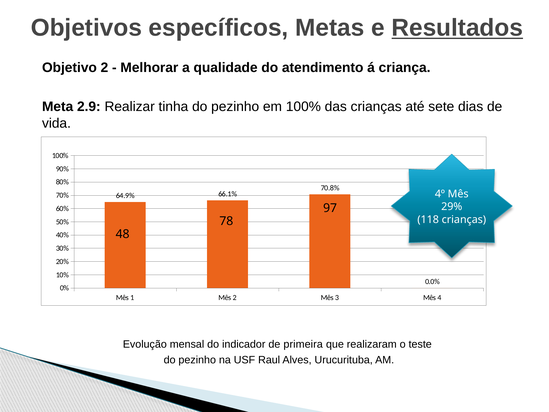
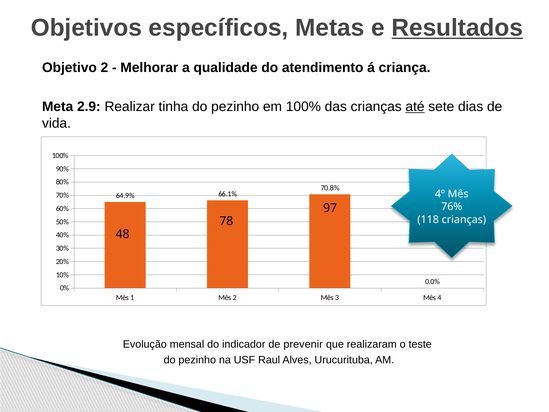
até underline: none -> present (415, 107)
29%: 29% -> 76% (452, 207)
primeira: primeira -> prevenir (303, 344)
